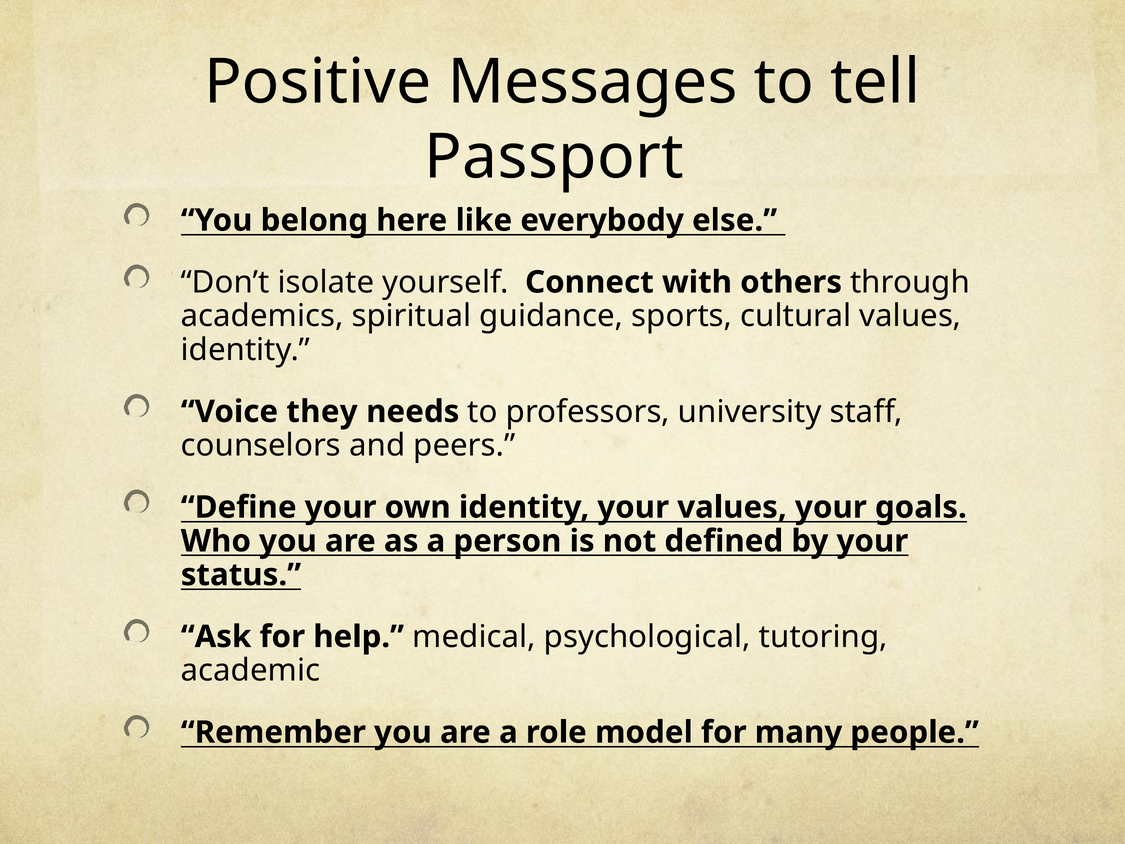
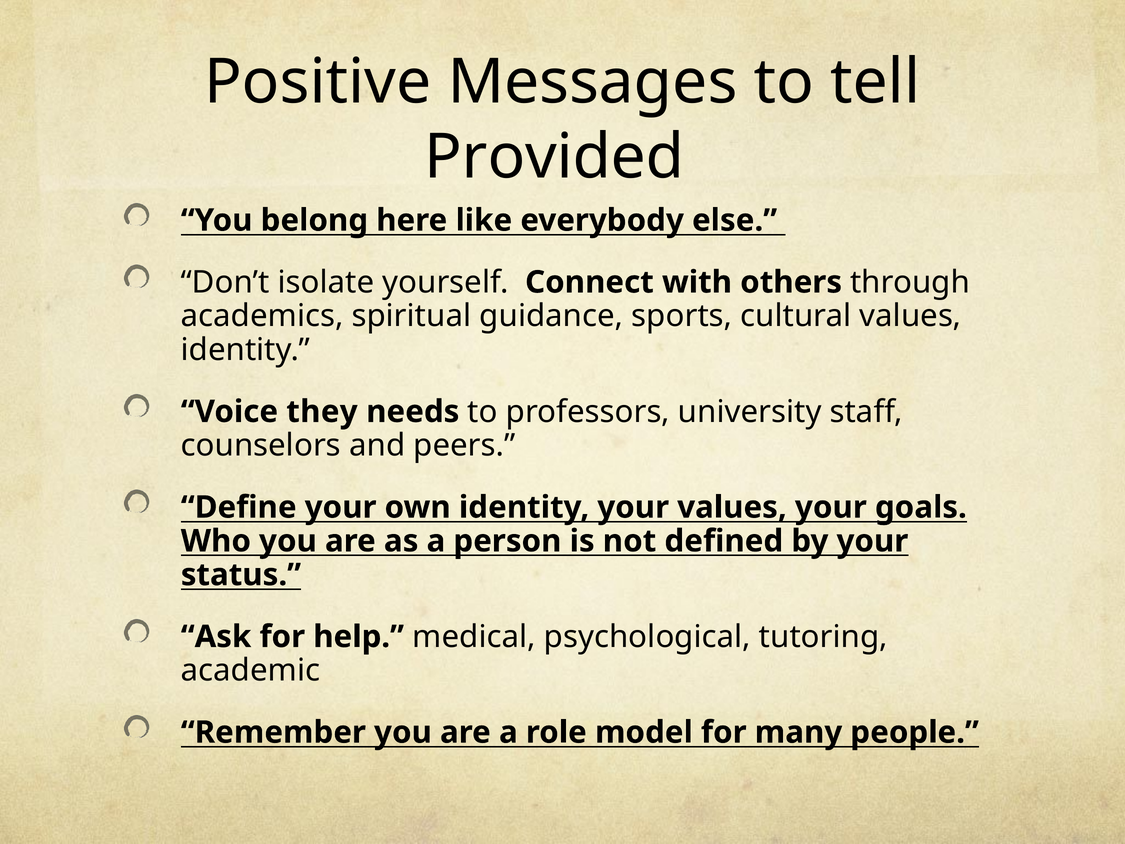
Passport: Passport -> Provided (554, 157)
